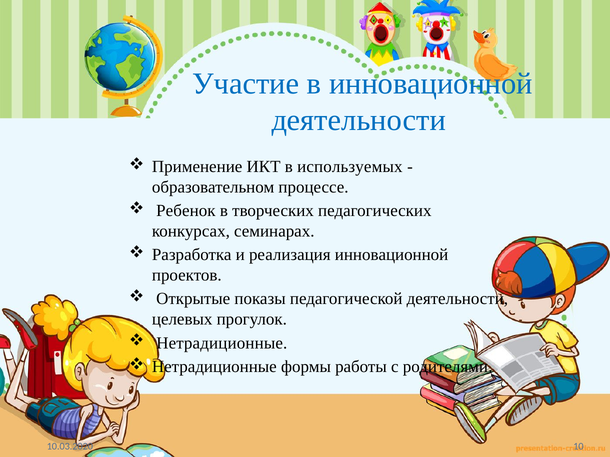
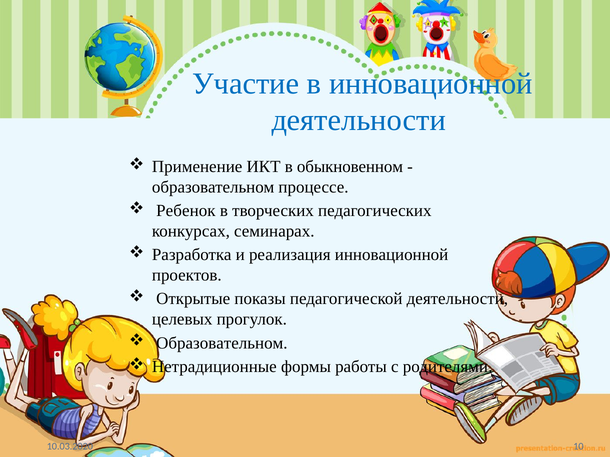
используемых: используемых -> обыкновенном (350, 167)
Нетрадиционные: Нетрадиционные -> Образовательном (222, 343)
